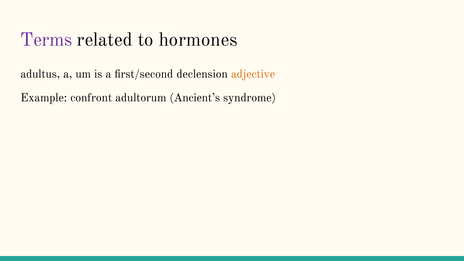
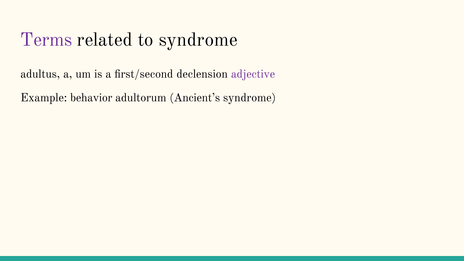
to hormones: hormones -> syndrome (198, 40)
adjective colour: orange -> purple (253, 74)
confront: confront -> behavior (91, 98)
